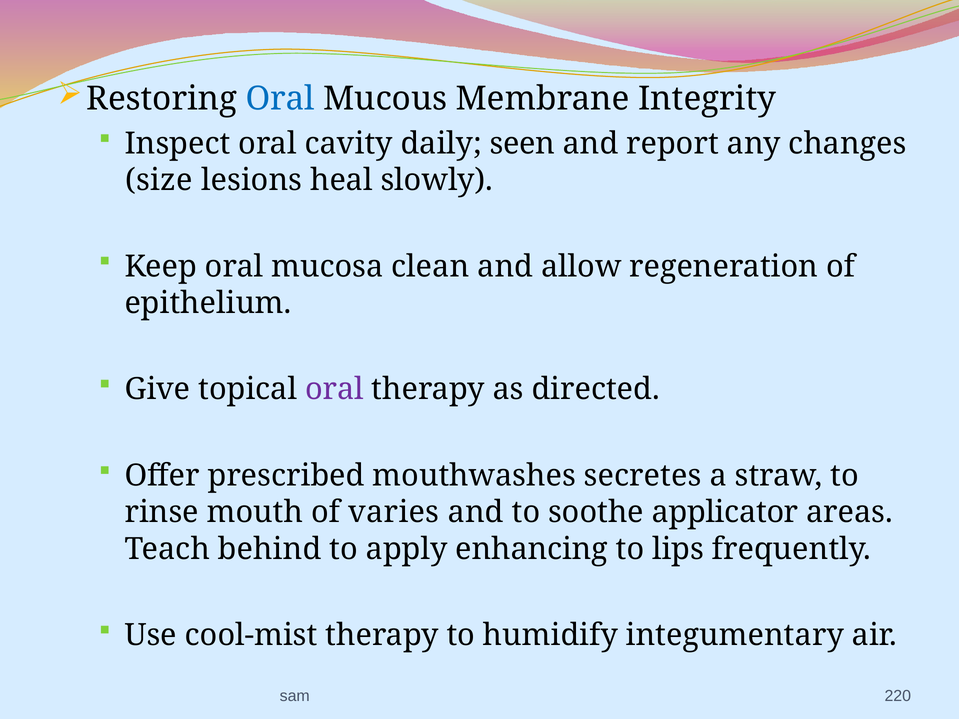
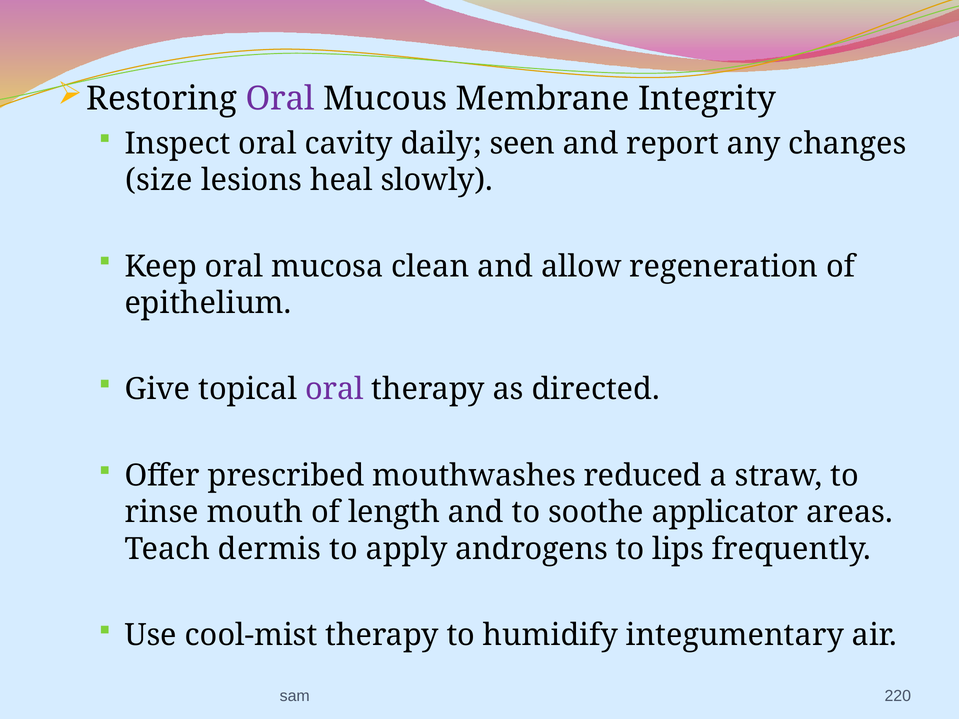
Oral colour: blue -> purple (280, 99)
secretes: secretes -> reduced (643, 476)
varies: varies -> length (394, 512)
behind: behind -> dermis (270, 549)
enhancing: enhancing -> androgens (532, 549)
